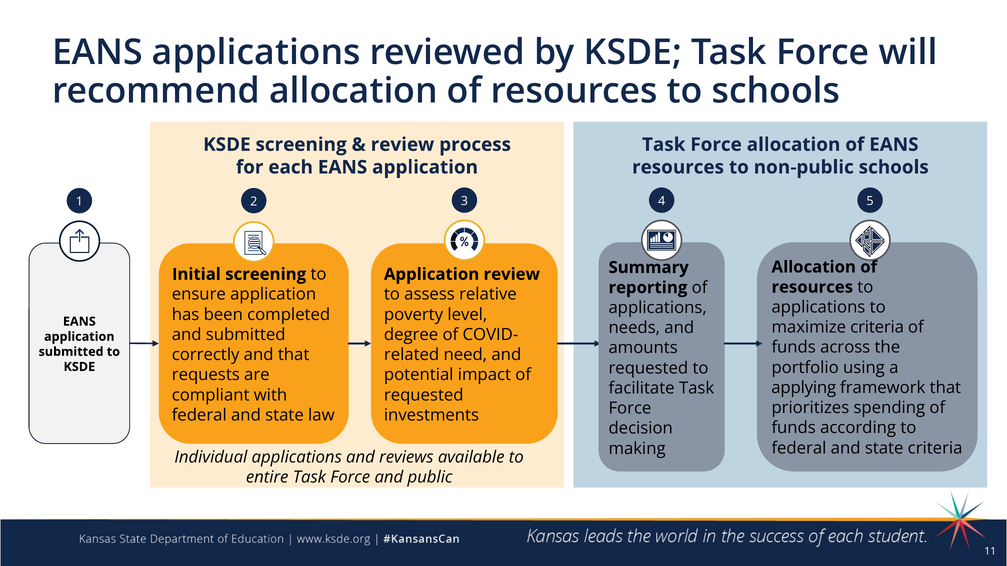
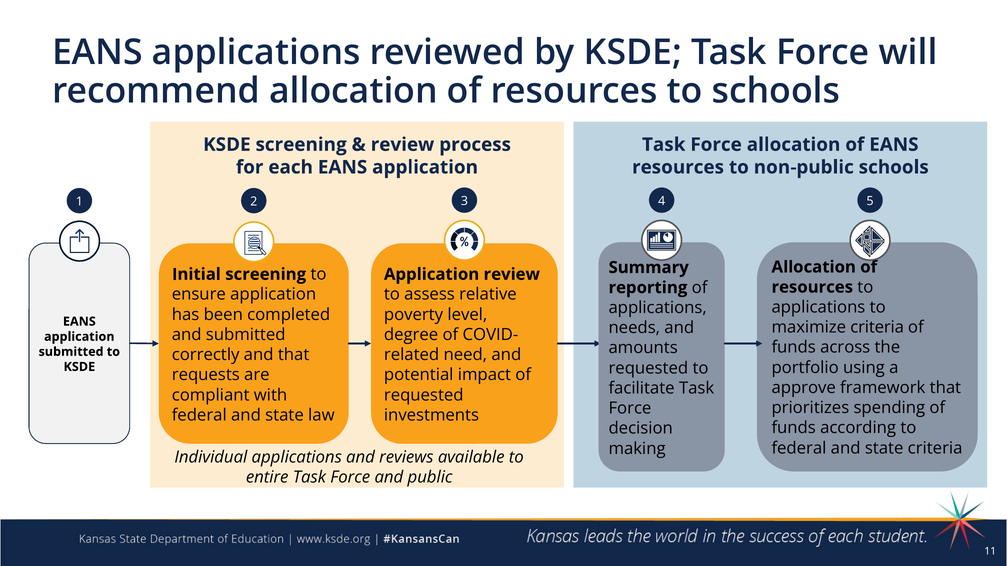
applying: applying -> approve (804, 388)
